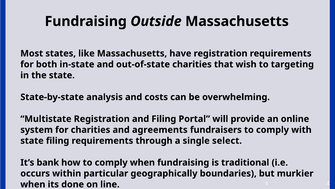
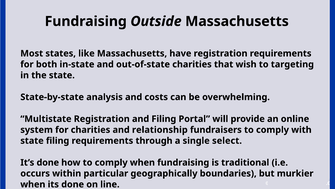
agreements: agreements -> relationship (160, 129)
It’s bank: bank -> done (48, 162)
